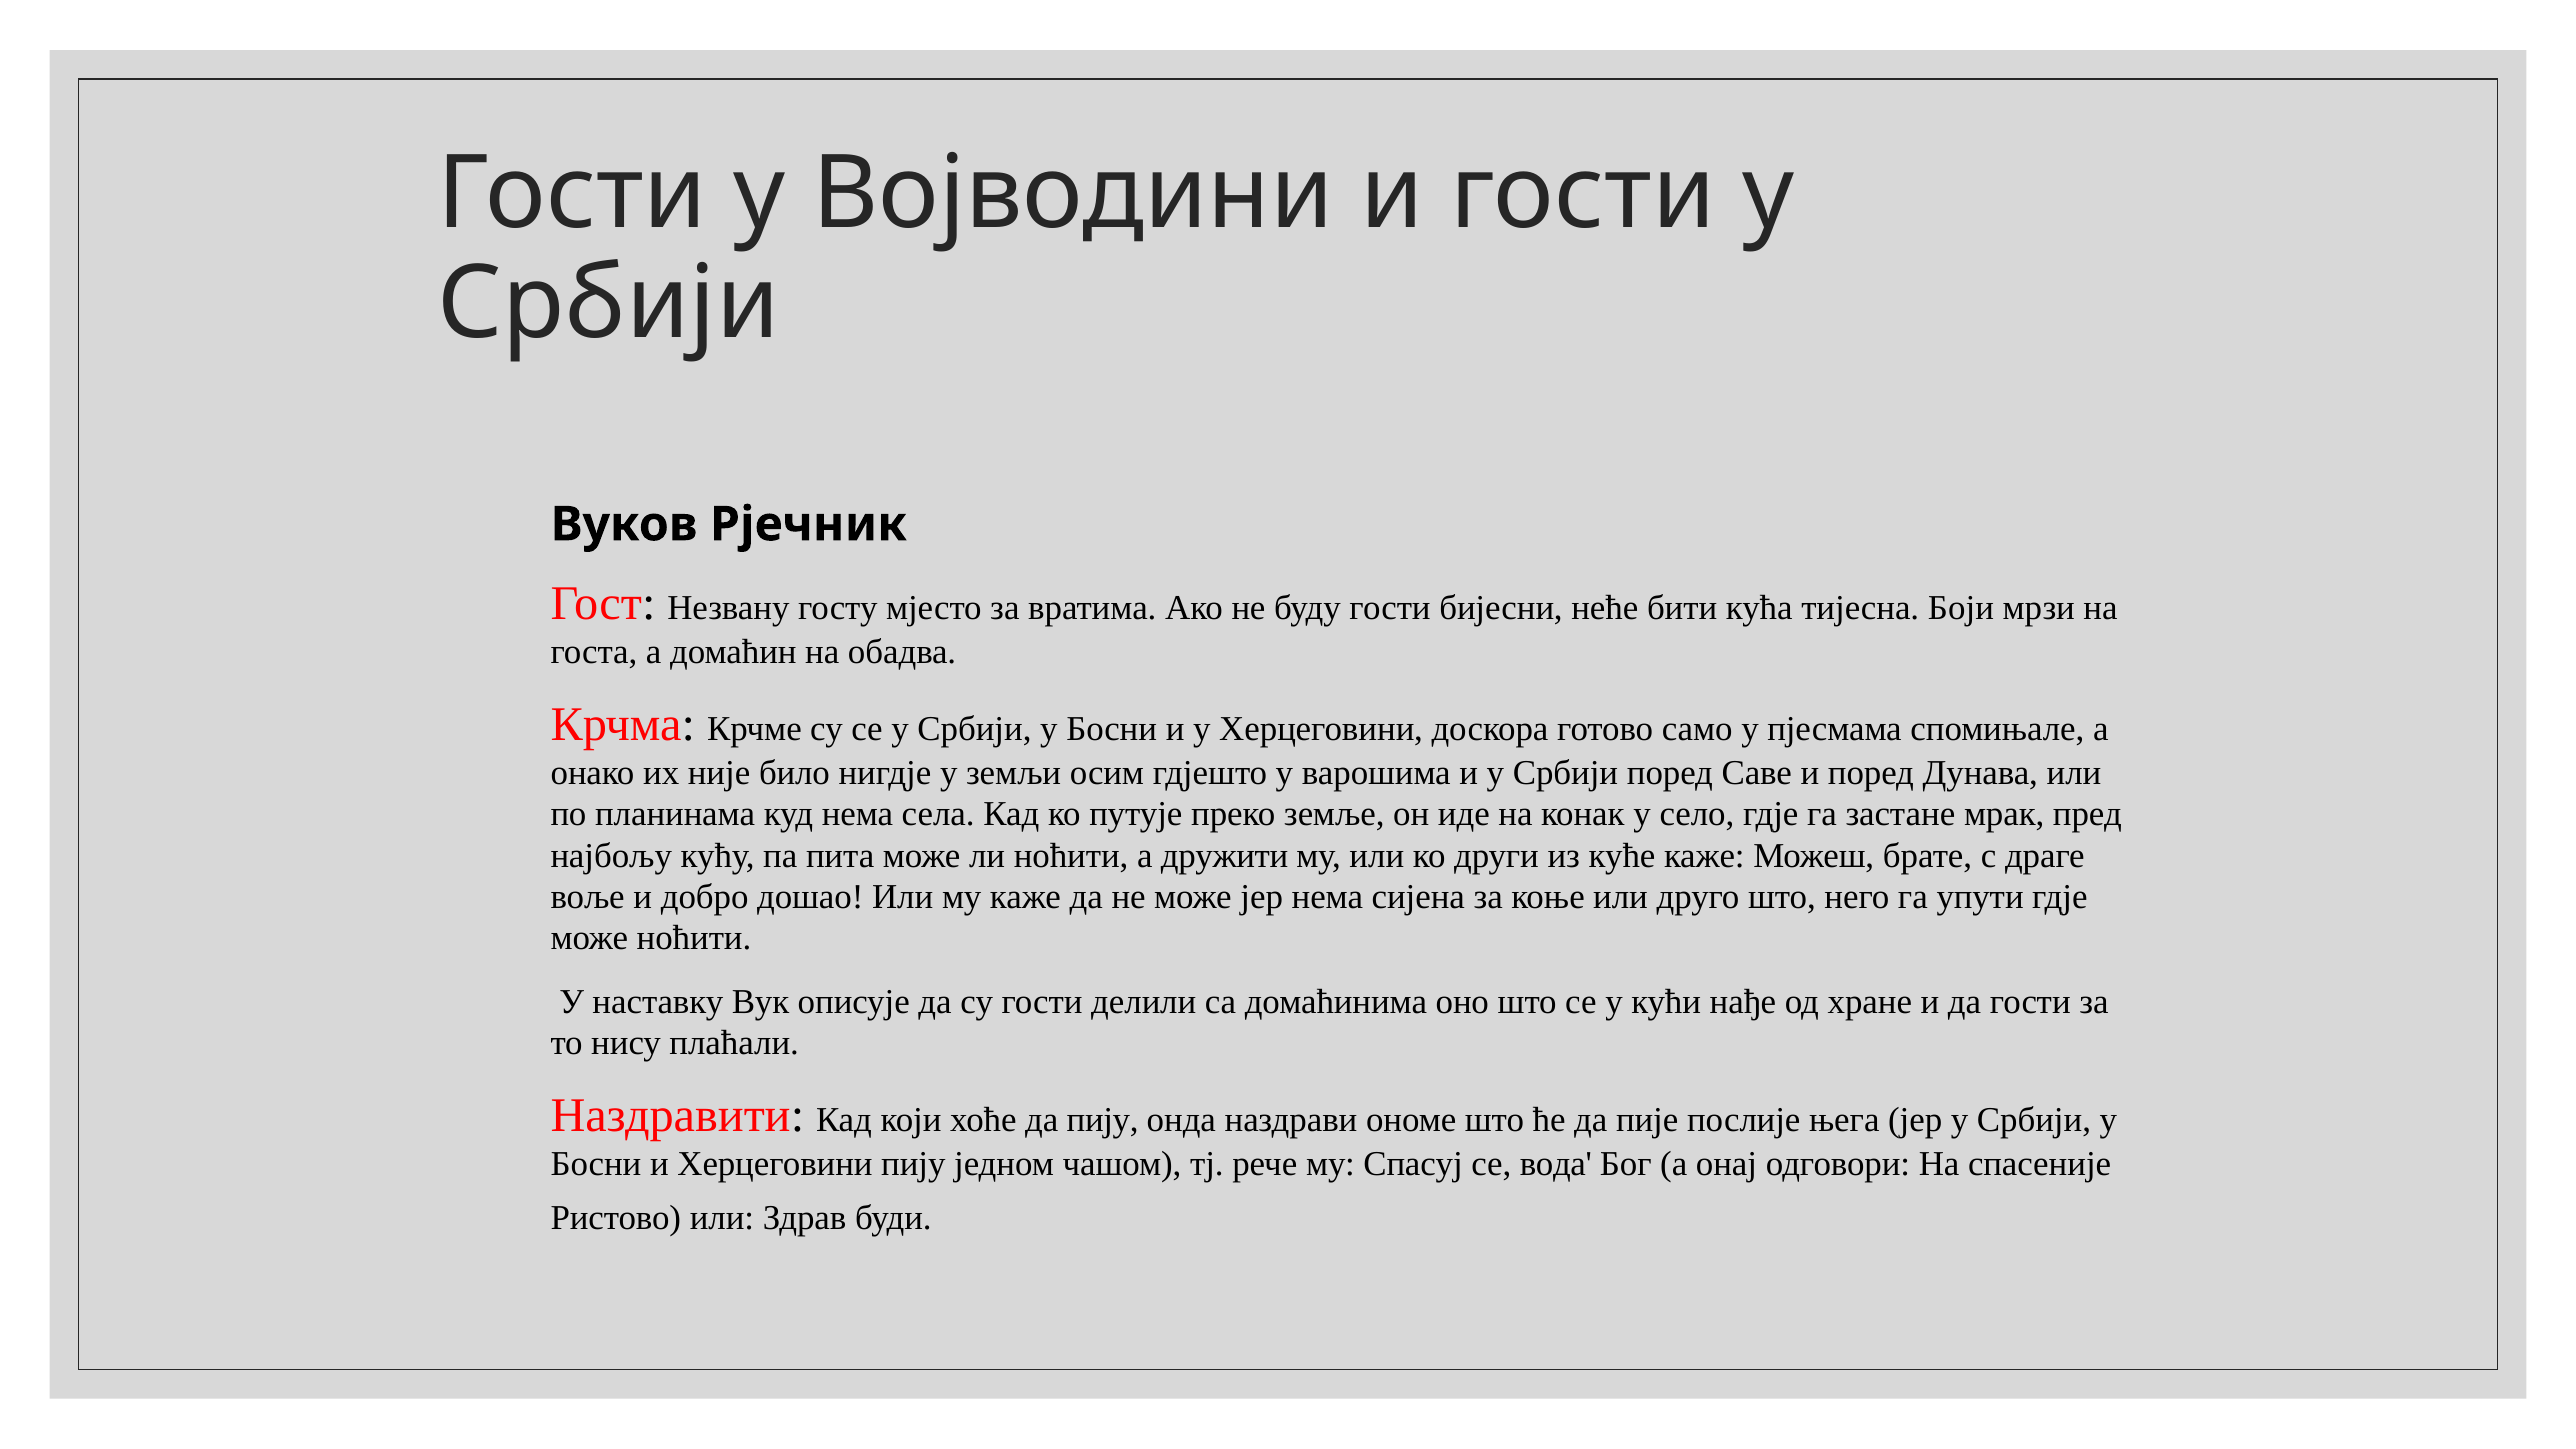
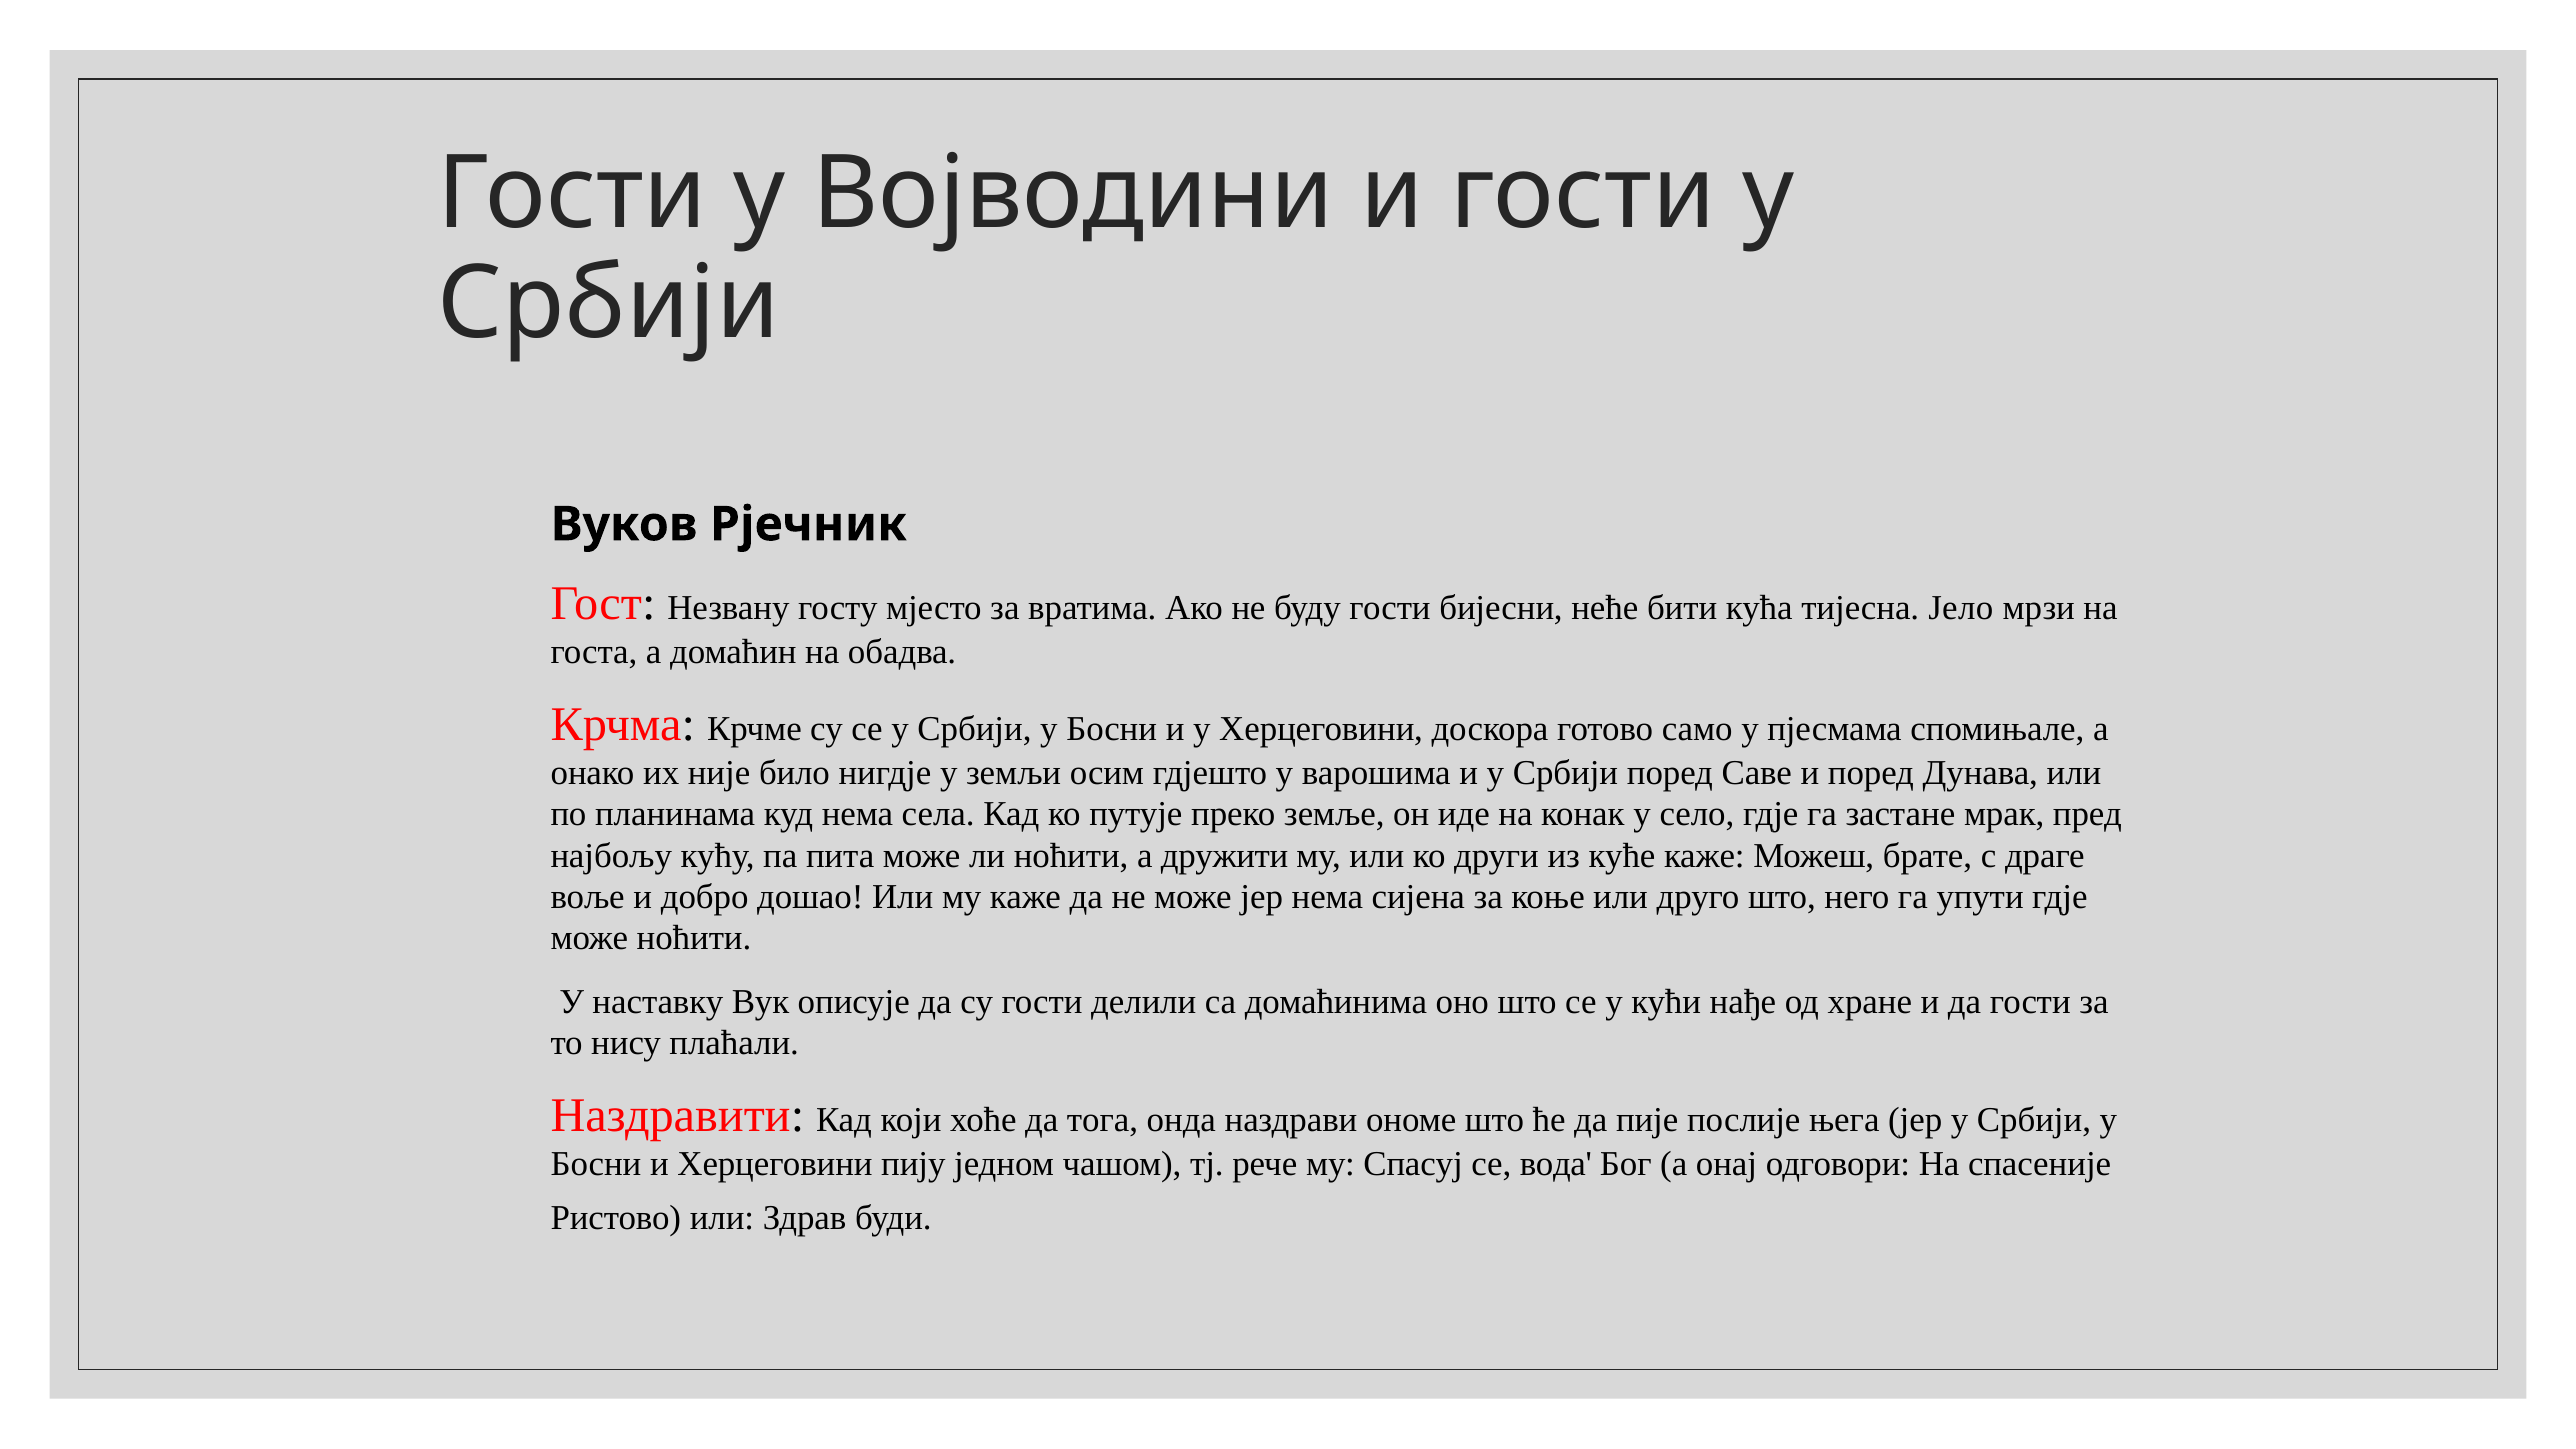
Боји: Боји -> Јело (1961, 608)
да пију: пију -> тога (1102, 1120)
